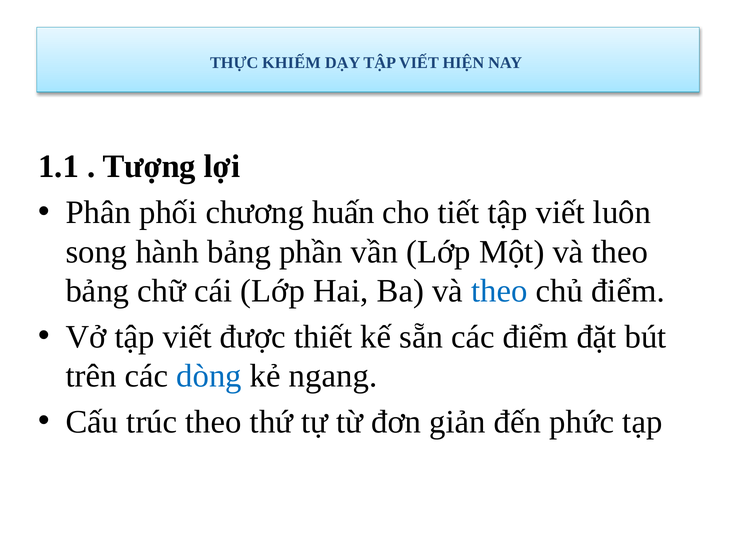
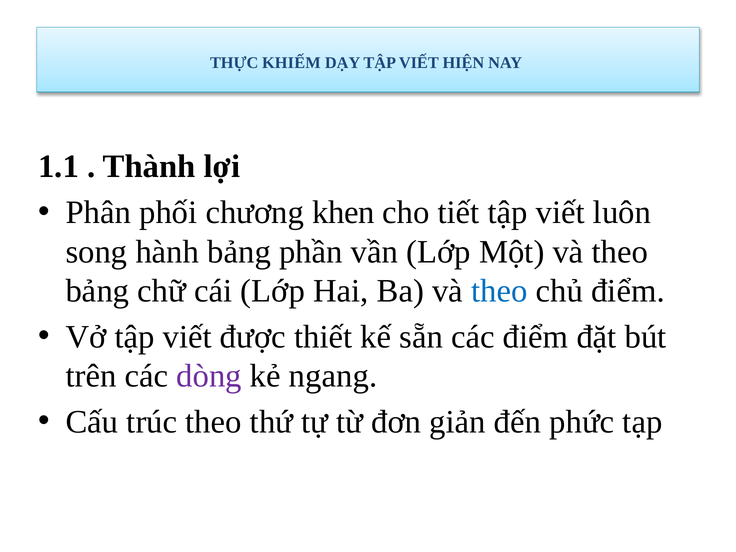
Tượng: Tượng -> Thành (149, 167)
huấn: huấn -> khen (343, 212)
dòng colour: blue -> purple (209, 376)
